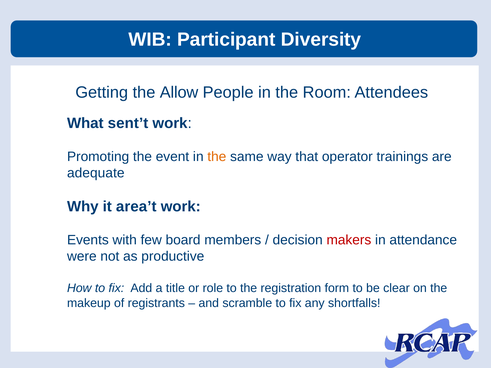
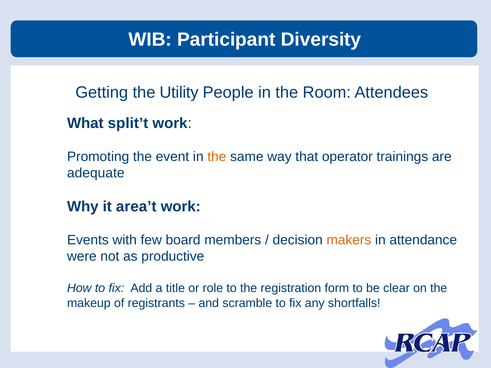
Allow: Allow -> Utility (179, 93)
sent’t: sent’t -> split’t (128, 123)
makers colour: red -> orange (349, 240)
